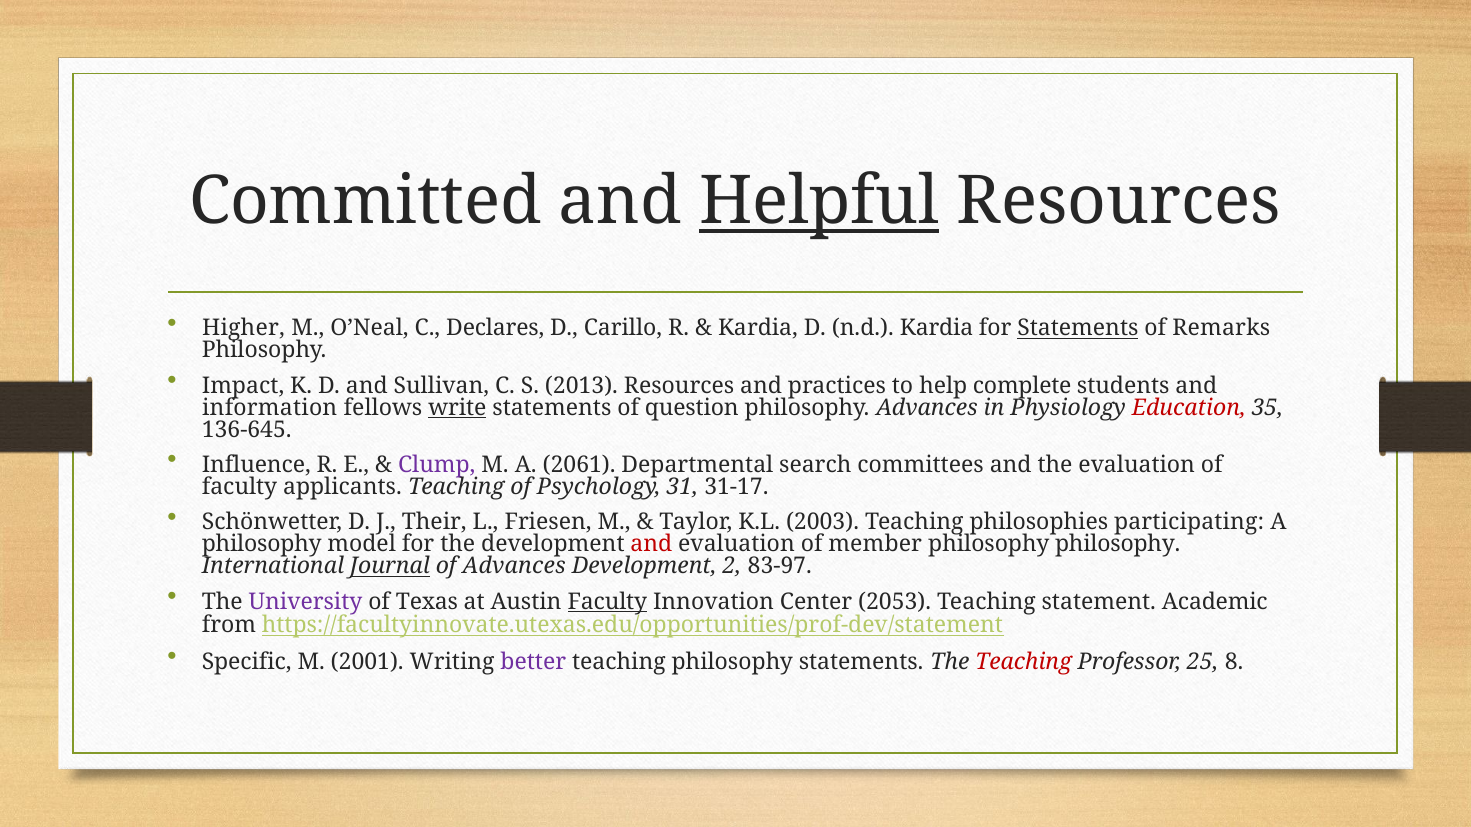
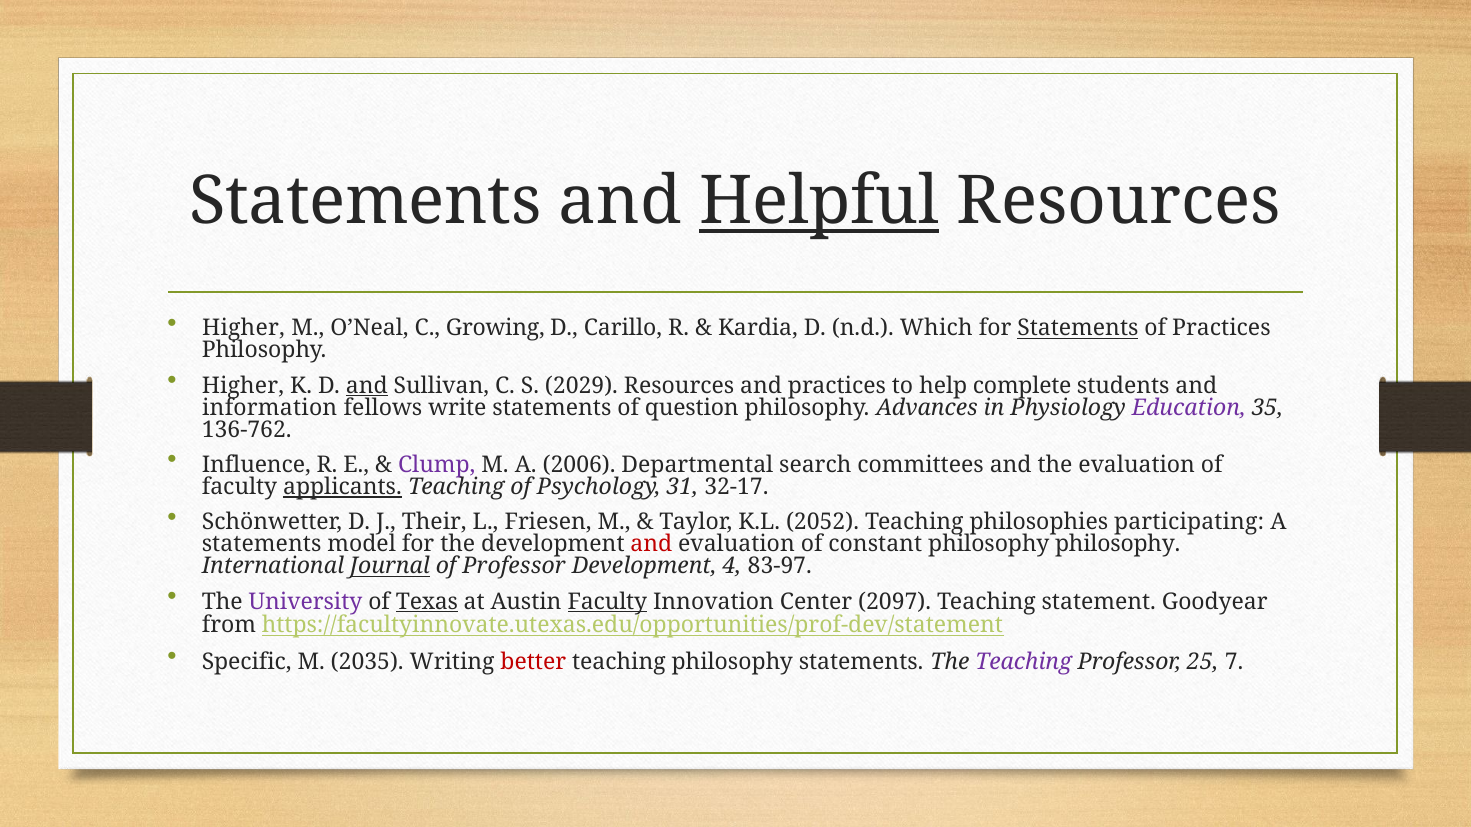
Committed: Committed -> Statements (365, 202)
Declares: Declares -> Growing (495, 329)
n.d Kardia: Kardia -> Which (936, 329)
of Remarks: Remarks -> Practices (1221, 329)
Impact: Impact -> Higher (243, 386)
and underline: none -> present (367, 386)
2013: 2013 -> 2029 (581, 386)
write underline: present -> none (457, 408)
Education colour: red -> purple (1189, 408)
136-645: 136-645 -> 136-762 (247, 430)
2061: 2061 -> 2006 (579, 465)
applicants underline: none -> present (342, 487)
31-17: 31-17 -> 32-17 (736, 487)
2003: 2003 -> 2052 (823, 523)
philosophy: philosophy -> statements (262, 545)
member: member -> constant (875, 545)
of Advances: Advances -> Professor (514, 567)
2: 2 -> 4 (732, 567)
Texas underline: none -> present (427, 602)
2053: 2053 -> 2097 (895, 602)
Academic: Academic -> Goodyear (1215, 602)
2001: 2001 -> 2035 (367, 662)
better colour: purple -> red (533, 662)
Teaching colour: red -> purple (1024, 662)
8: 8 -> 7 (1234, 662)
